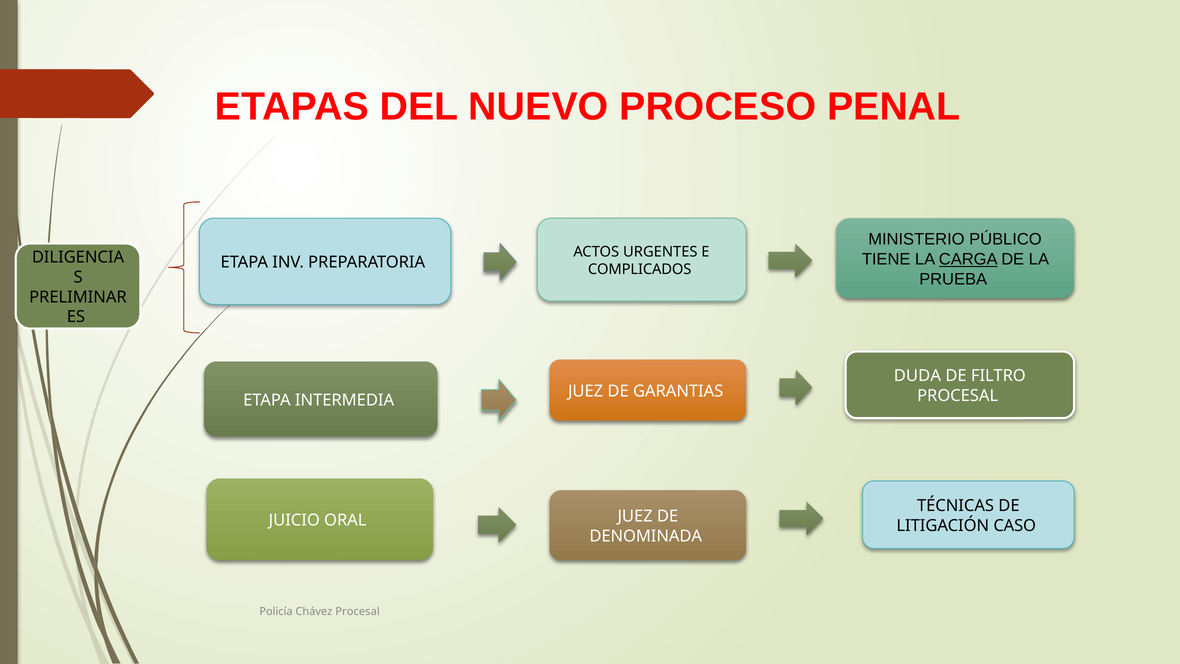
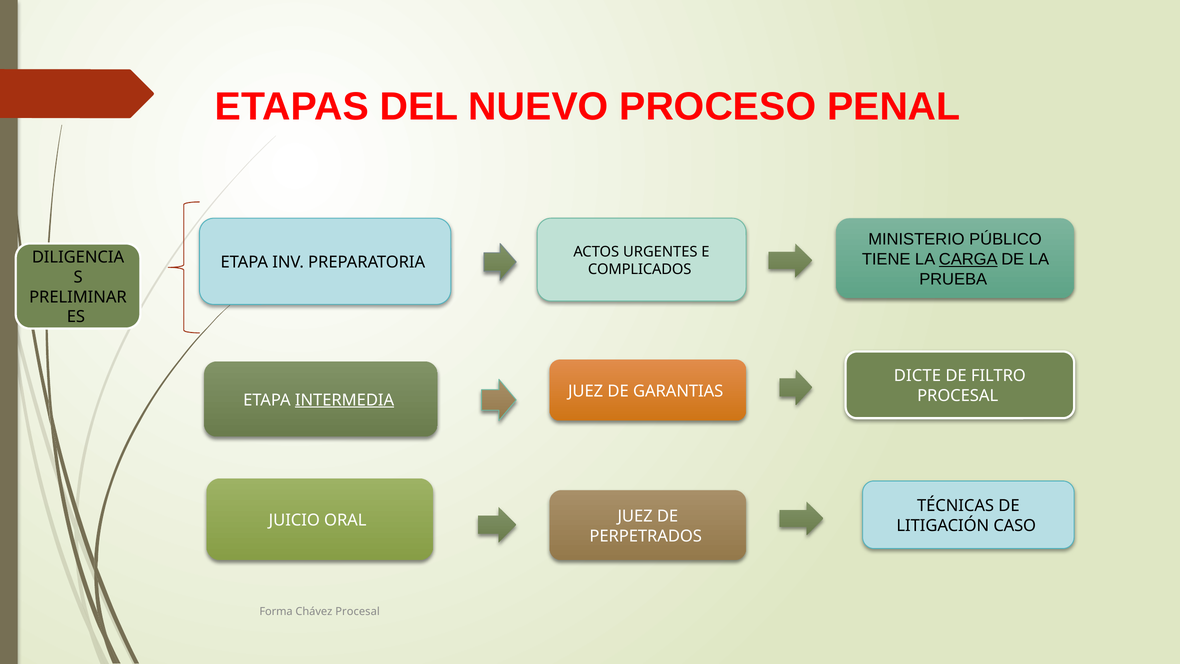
DUDA: DUDA -> DICTE (917, 376)
INTERMEDIA underline: none -> present (345, 400)
DENOMINADA: DENOMINADA -> PERPETRADOS (646, 536)
Policía: Policía -> Forma (276, 611)
